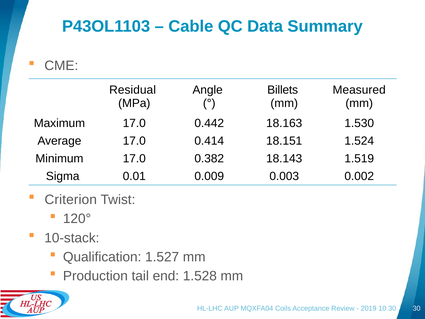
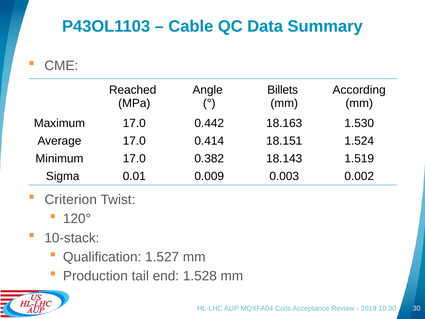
Residual: Residual -> Reached (133, 90)
Measured: Measured -> According (359, 90)
